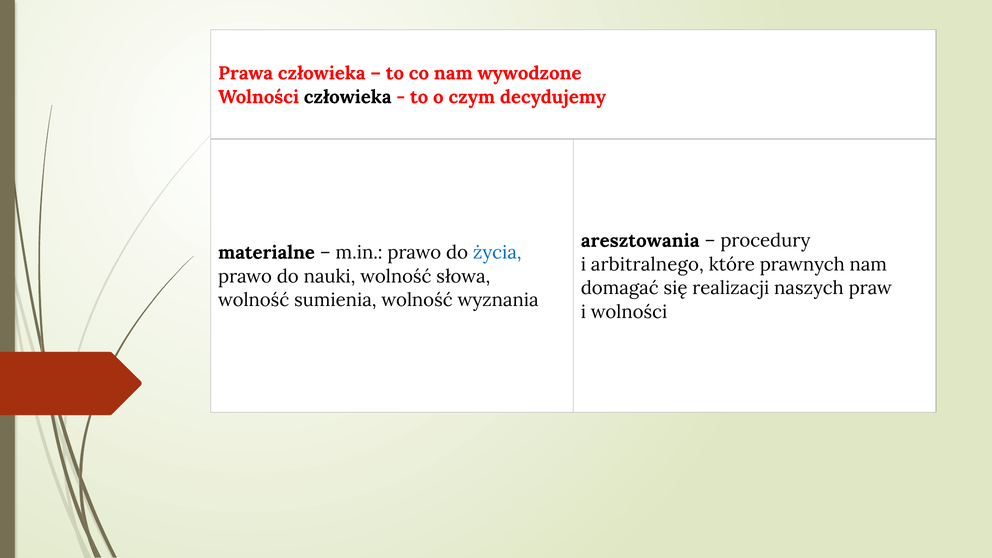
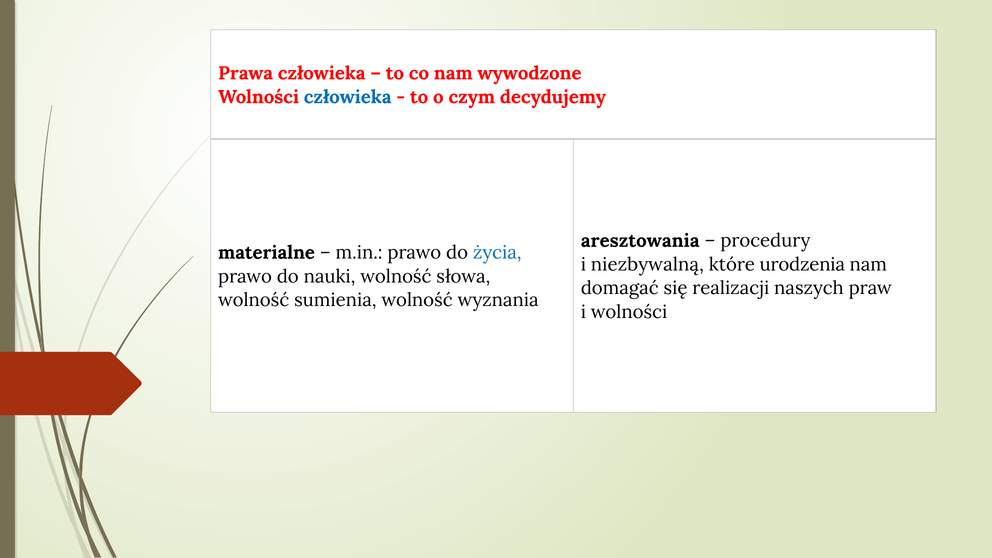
człowieka colour: black -> blue (348, 97)
arbitralnego: arbitralnego -> niezbywalną (647, 264)
prawnych: prawnych -> urodzenia (802, 264)
